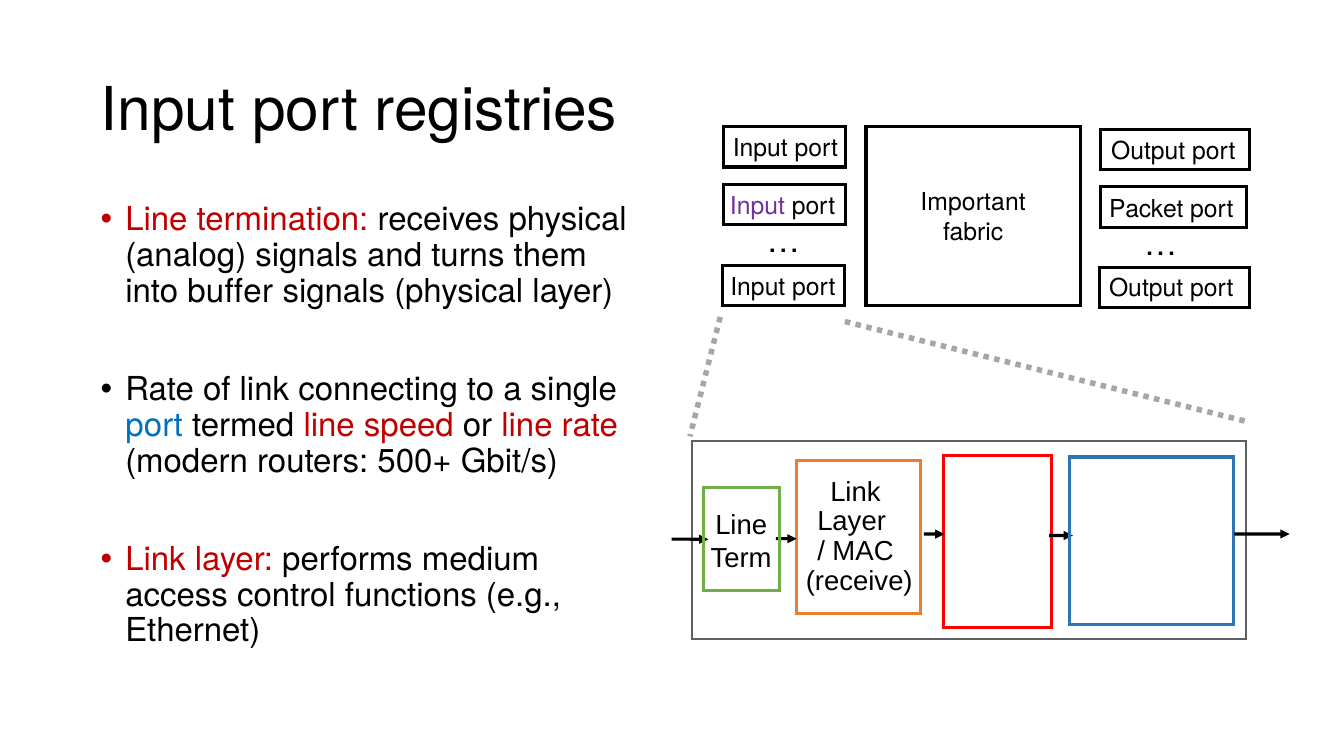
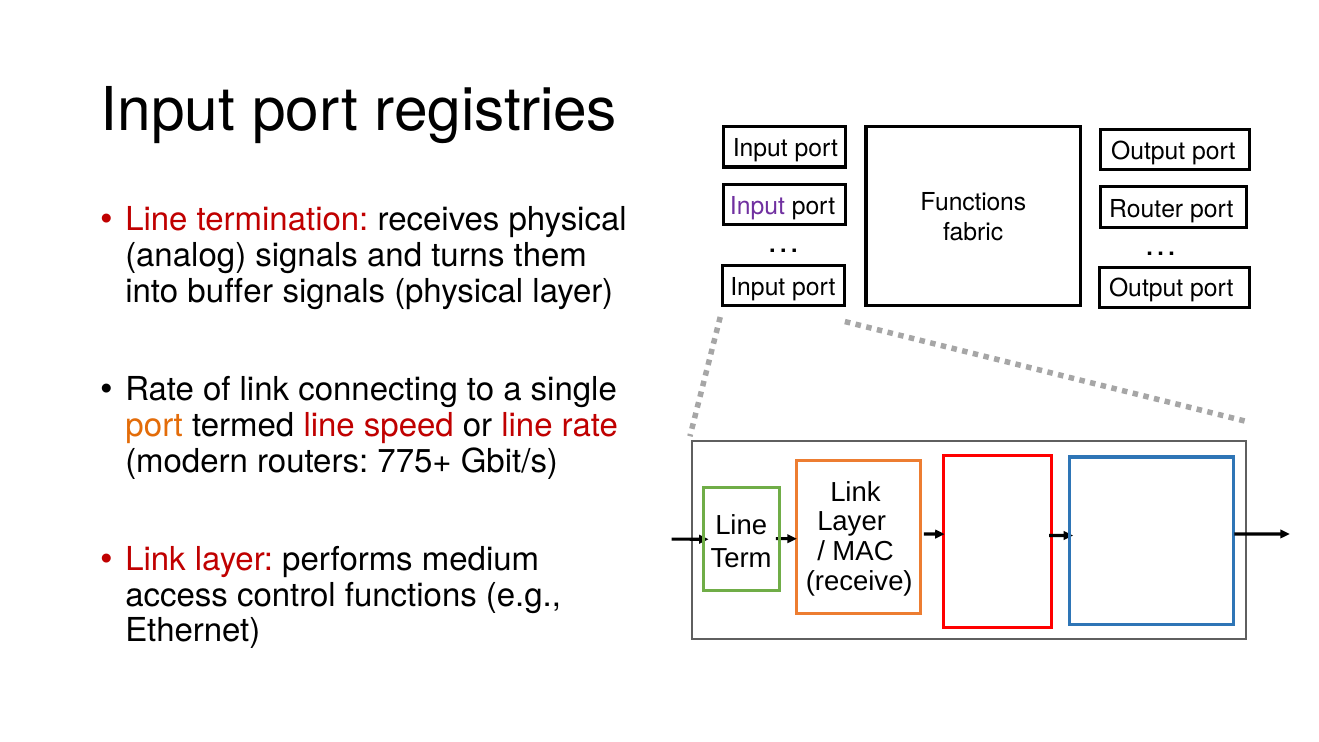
Important: Important -> Functions (973, 203)
Packet: Packet -> Router (1146, 209)
port colour: blue -> orange (154, 426)
500+: 500+ -> 775+ (415, 461)
